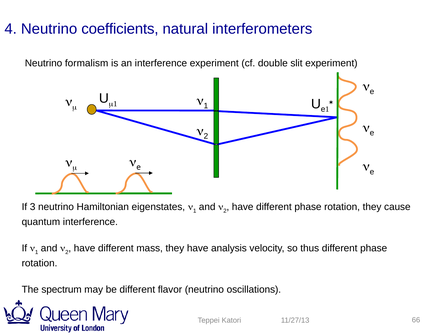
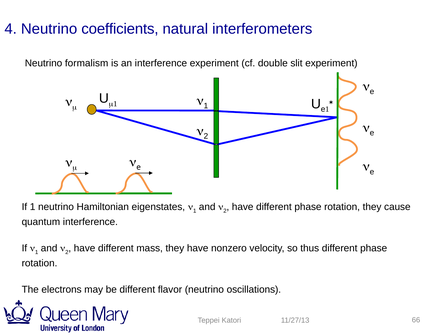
If 3: 3 -> 1 (33, 207)
analysis: analysis -> nonzero (229, 249)
spectrum: spectrum -> electrons (62, 290)
